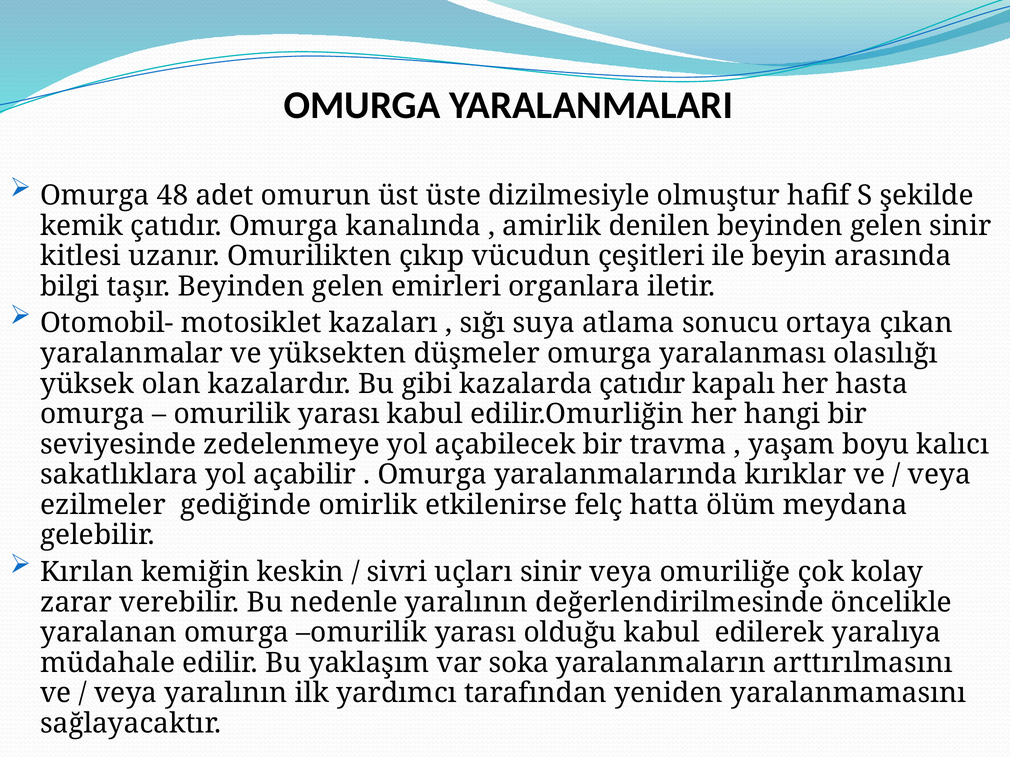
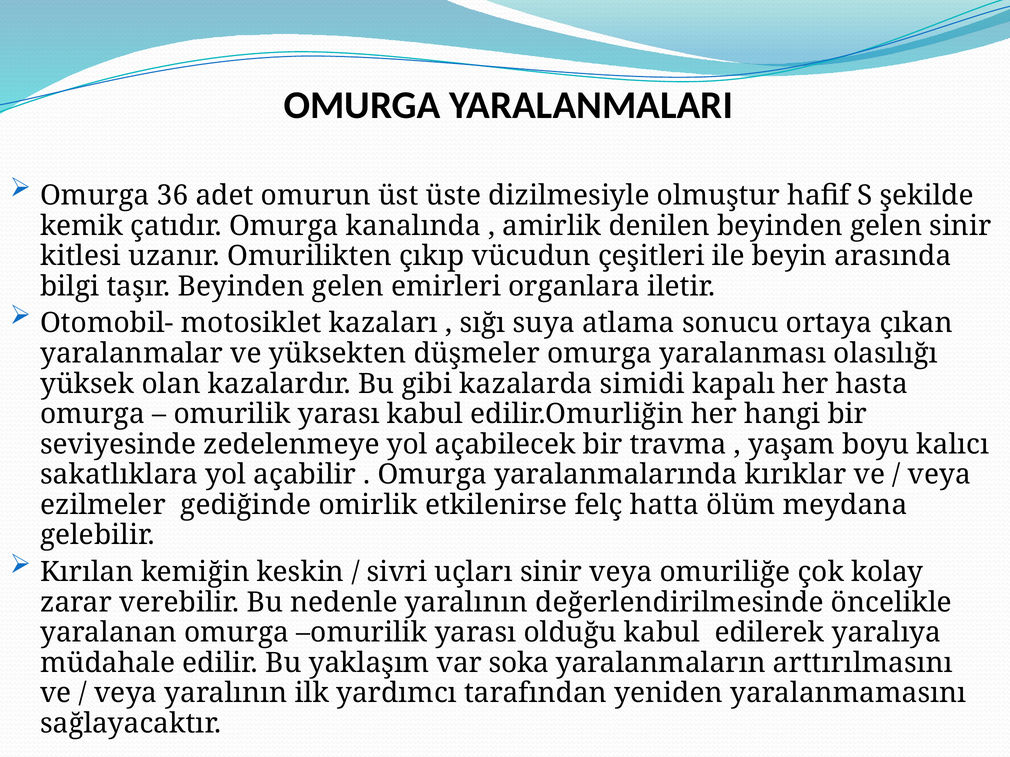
48: 48 -> 36 (173, 196)
kazalarda çatıdır: çatıdır -> simidi (642, 384)
